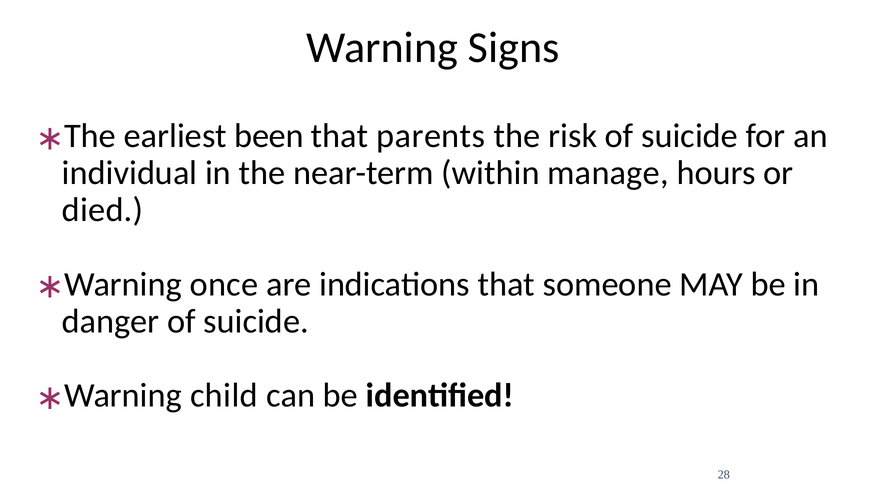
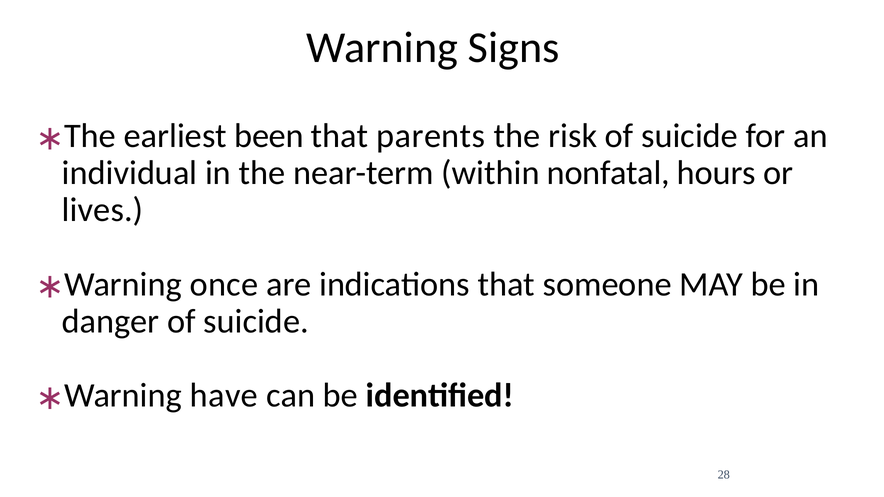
manage: manage -> nonfatal (608, 173)
died: died -> lives (103, 210)
child: child -> have (224, 396)
